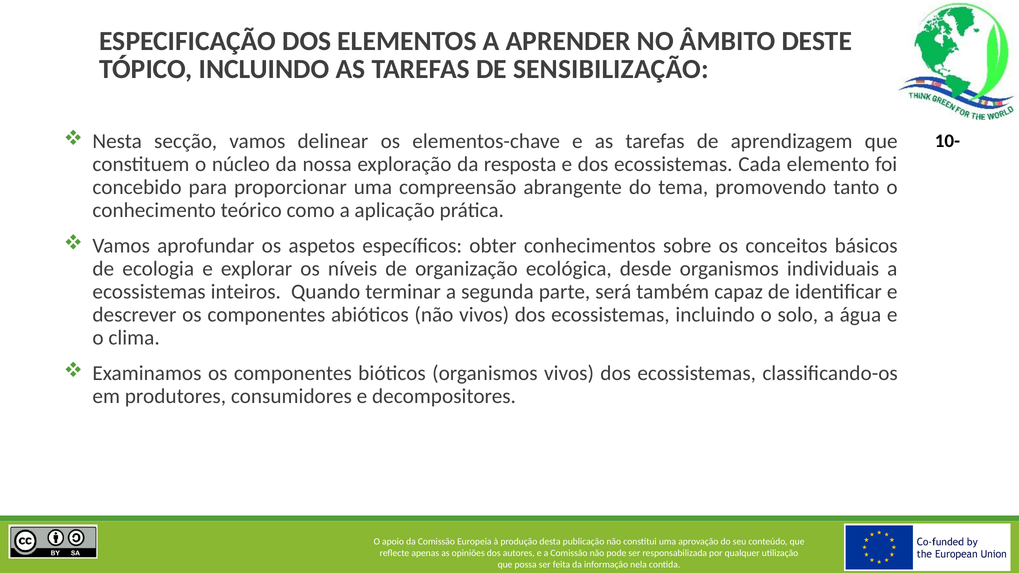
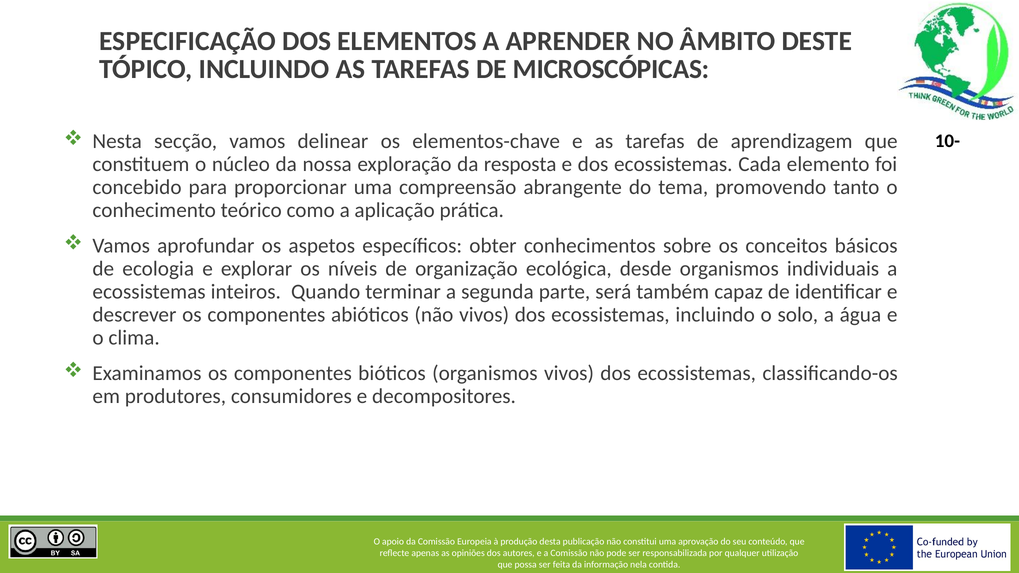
SENSIBILIZAÇÃO: SENSIBILIZAÇÃO -> MICROSCÓPICAS (611, 69)
